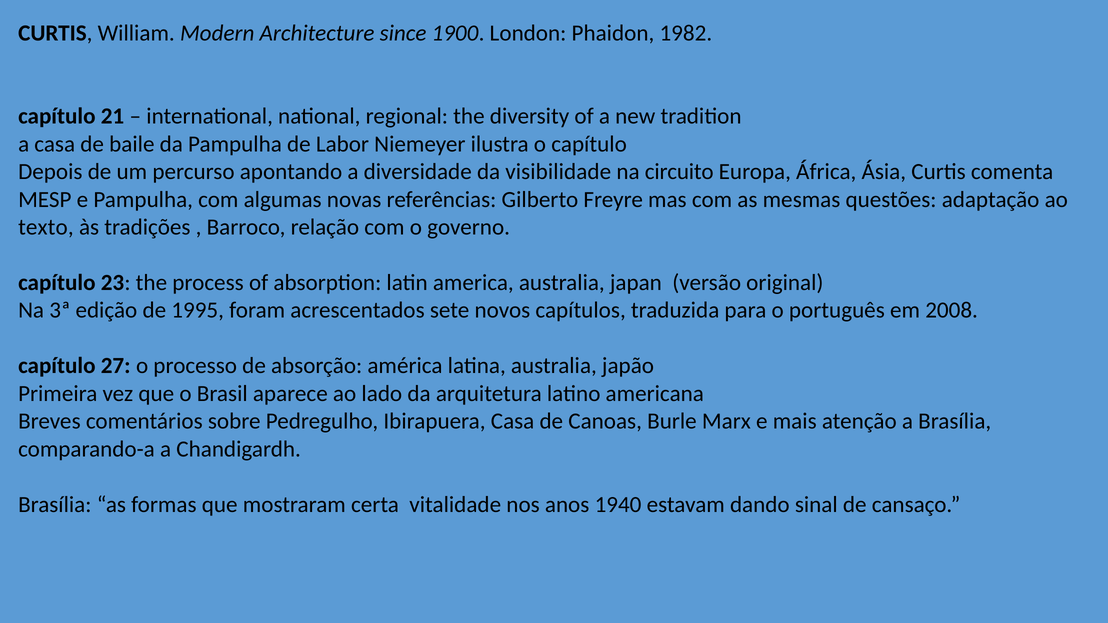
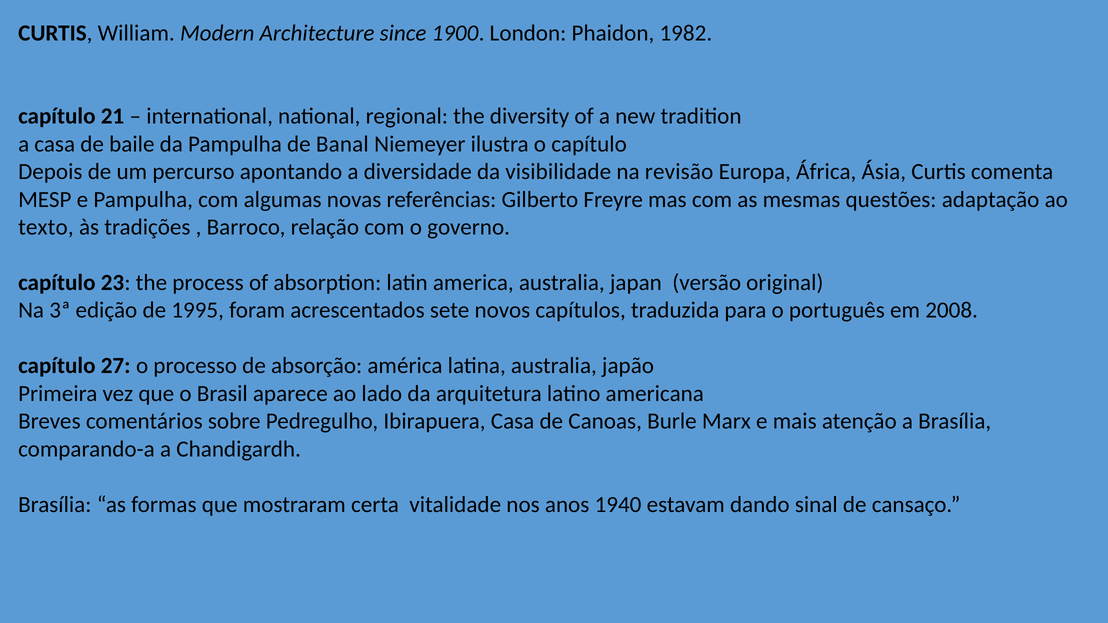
Labor: Labor -> Banal (342, 144)
circuito: circuito -> revisão (679, 172)
